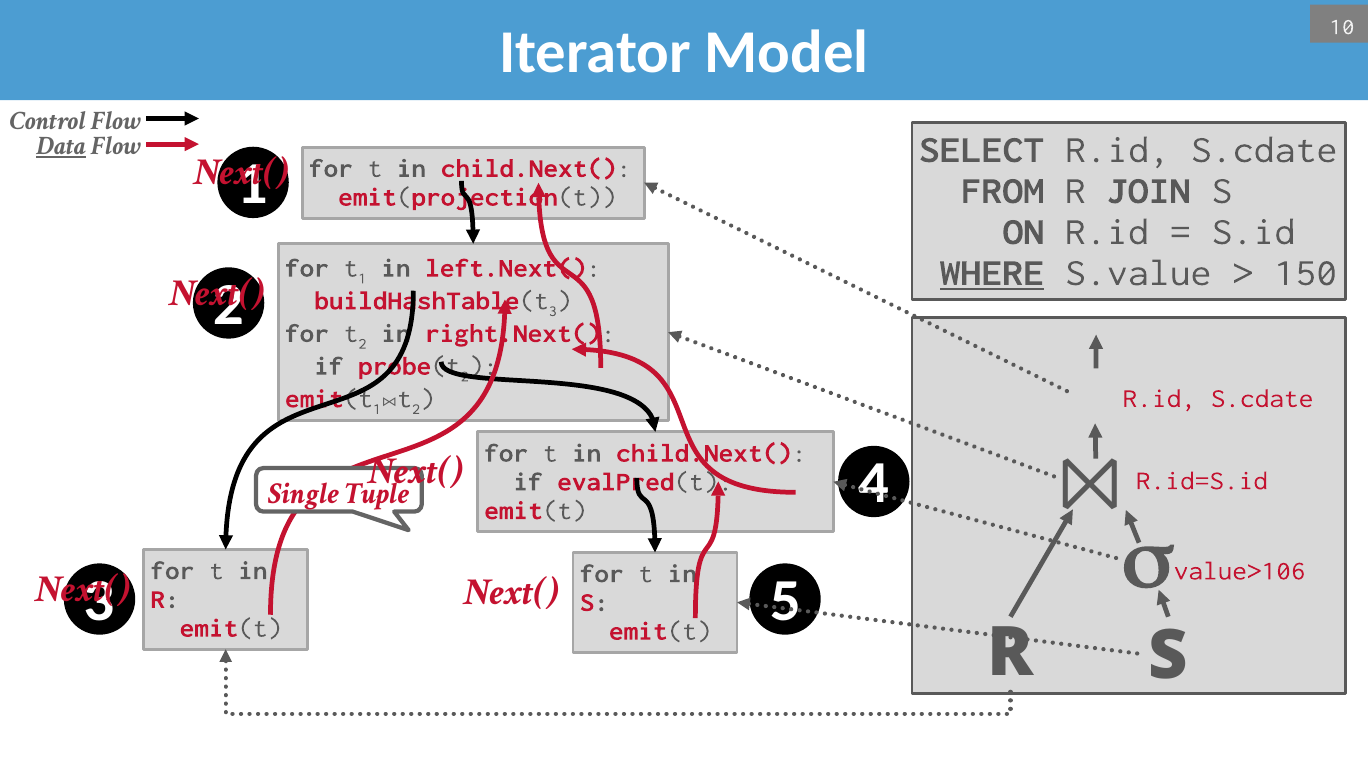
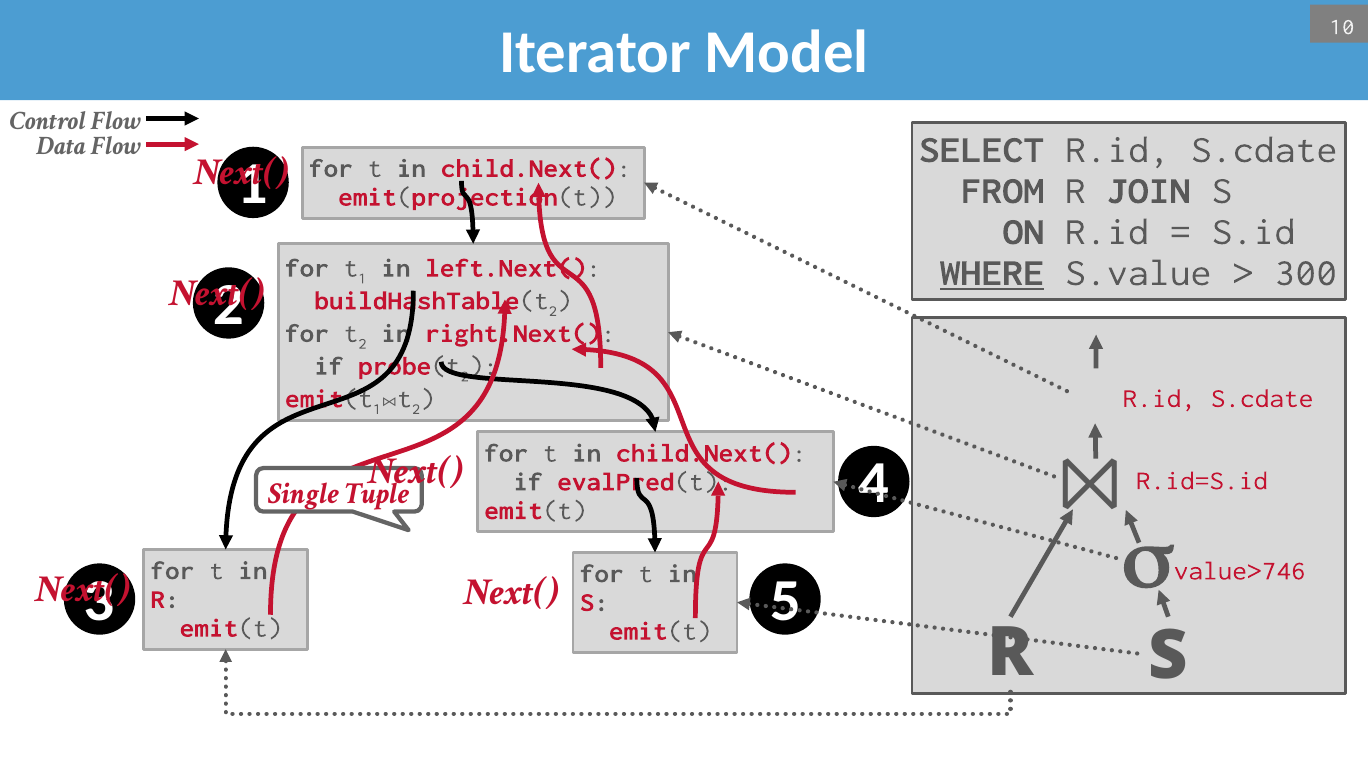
Data underline: present -> none (61, 146)
150: 150 -> 300 (1306, 273)
3: 3 -> 2 (553, 311)
value>106: value>106 -> value>746 (1240, 571)
